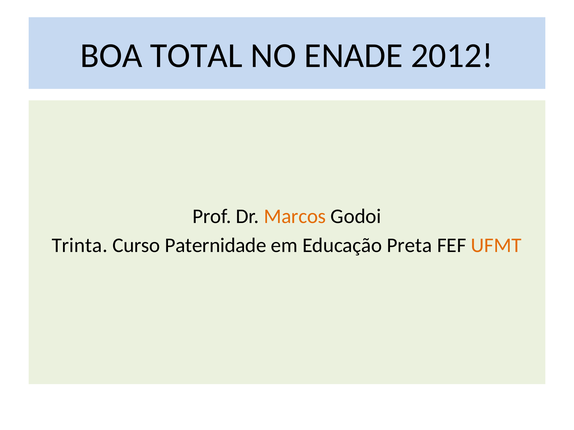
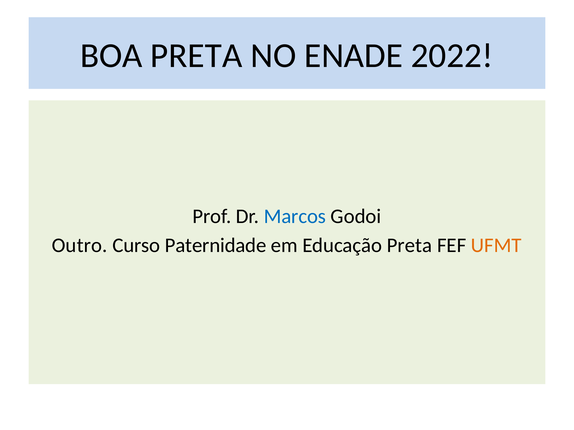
BOA TOTAL: TOTAL -> PRETA (196, 56)
2012: 2012 -> 2022 (452, 56)
Marcos colour: orange -> blue (295, 217)
Trinta: Trinta -> Outro (80, 246)
